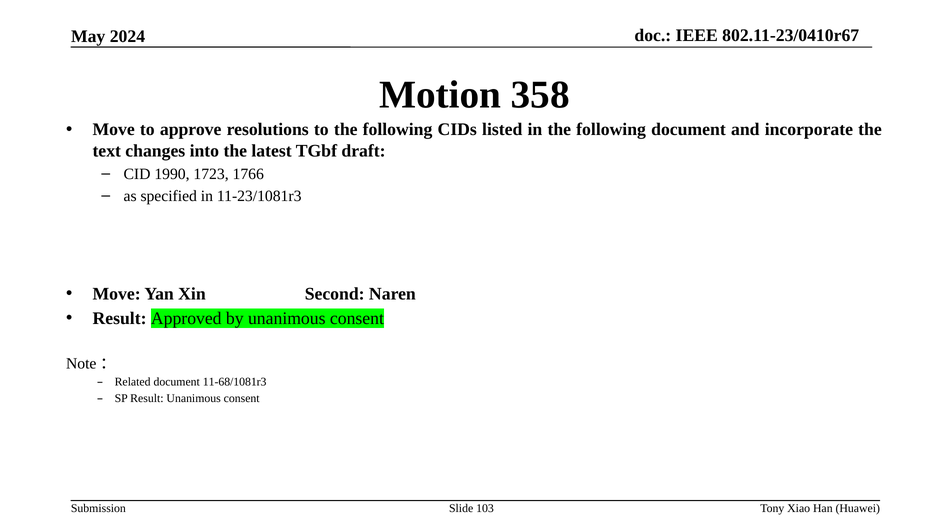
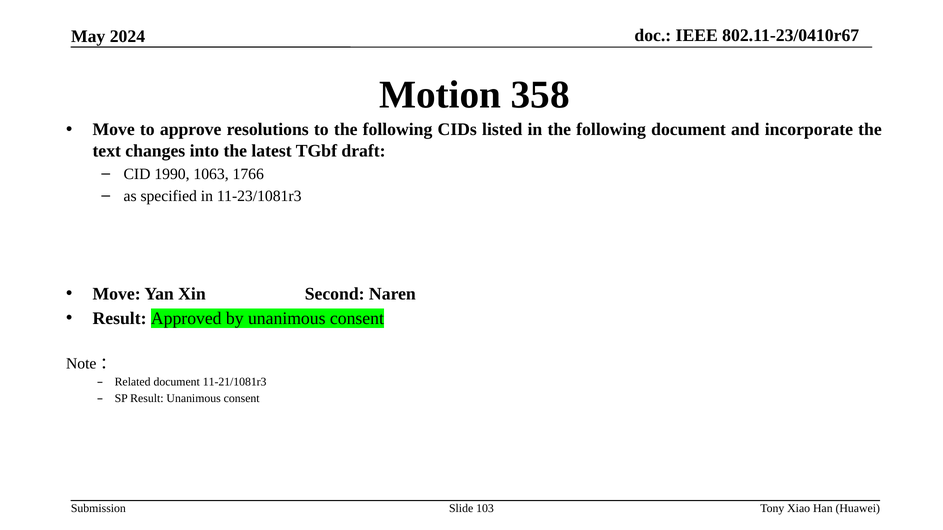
1723: 1723 -> 1063 (211, 174)
11-68/1081r3: 11-68/1081r3 -> 11-21/1081r3 (235, 382)
